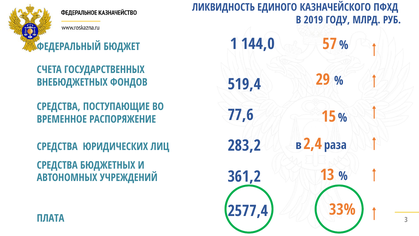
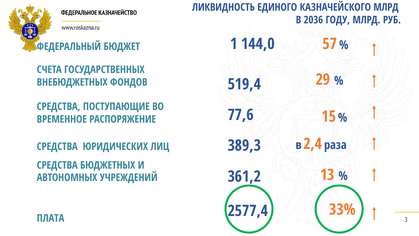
КАЗНАЧЕЙСКОГО ПФХД: ПФХД -> МЛРД (386, 7)
2019: 2019 -> 2036 (313, 20)
283,2: 283,2 -> 389,3 (244, 146)
